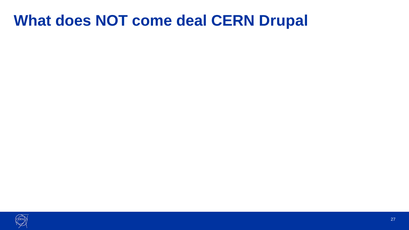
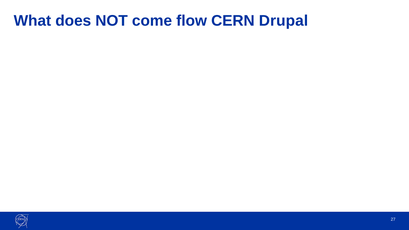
deal: deal -> flow (192, 21)
